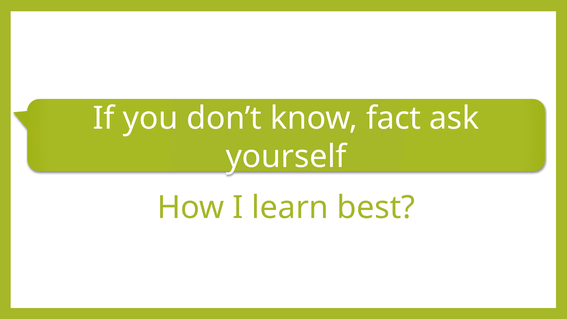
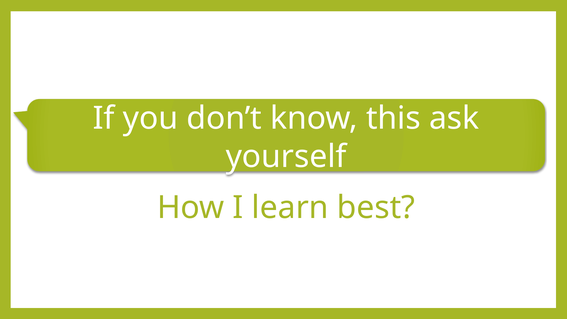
fact: fact -> this (393, 118)
